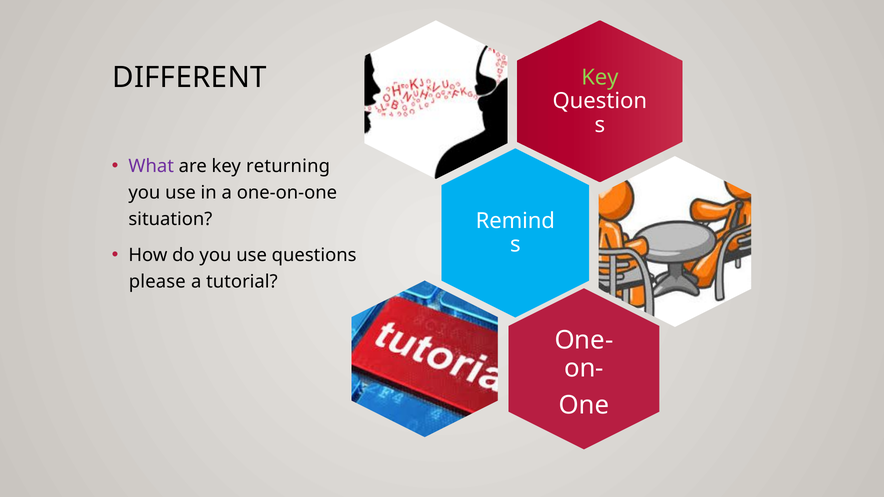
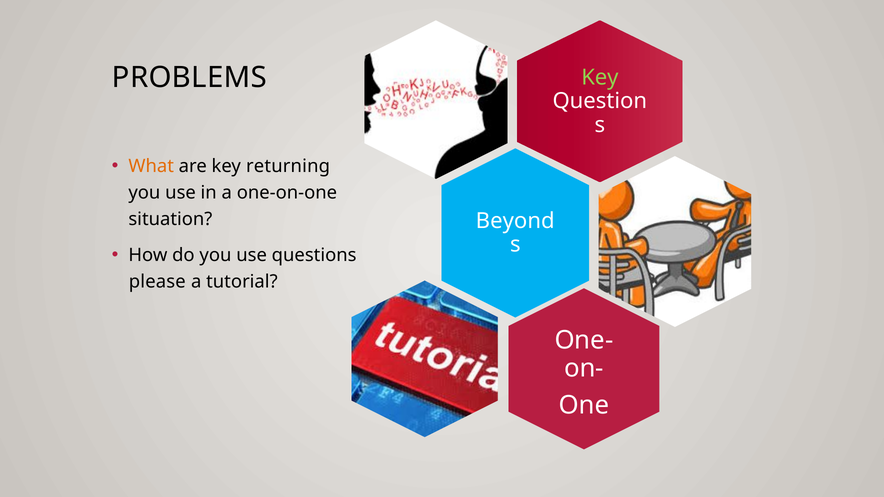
DIFFERENT: DIFFERENT -> PROBLEMS (189, 77)
What colour: purple -> orange (151, 166)
Remind: Remind -> Beyond (515, 221)
